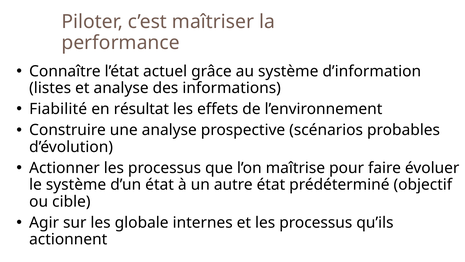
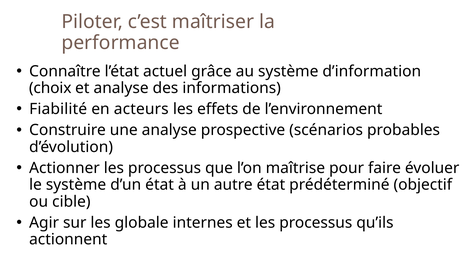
listes: listes -> choix (50, 88)
résultat: résultat -> acteurs (141, 109)
